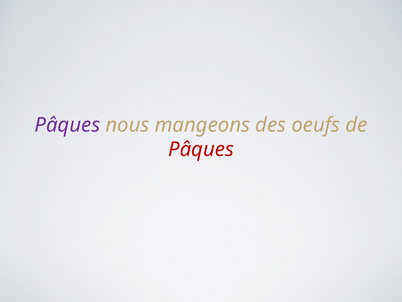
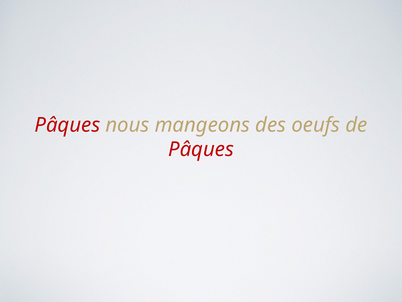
Pâques colour: purple -> red (67, 125)
